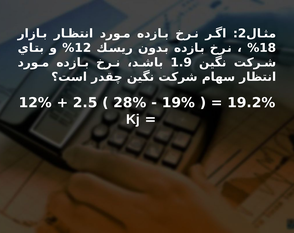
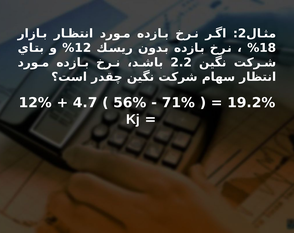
1.9: 1.9 -> 2.2 (181, 63)
2.5: 2.5 -> 4.7 (85, 103)
28%: 28% -> 56% (130, 103)
19%: 19% -> 71% (178, 103)
